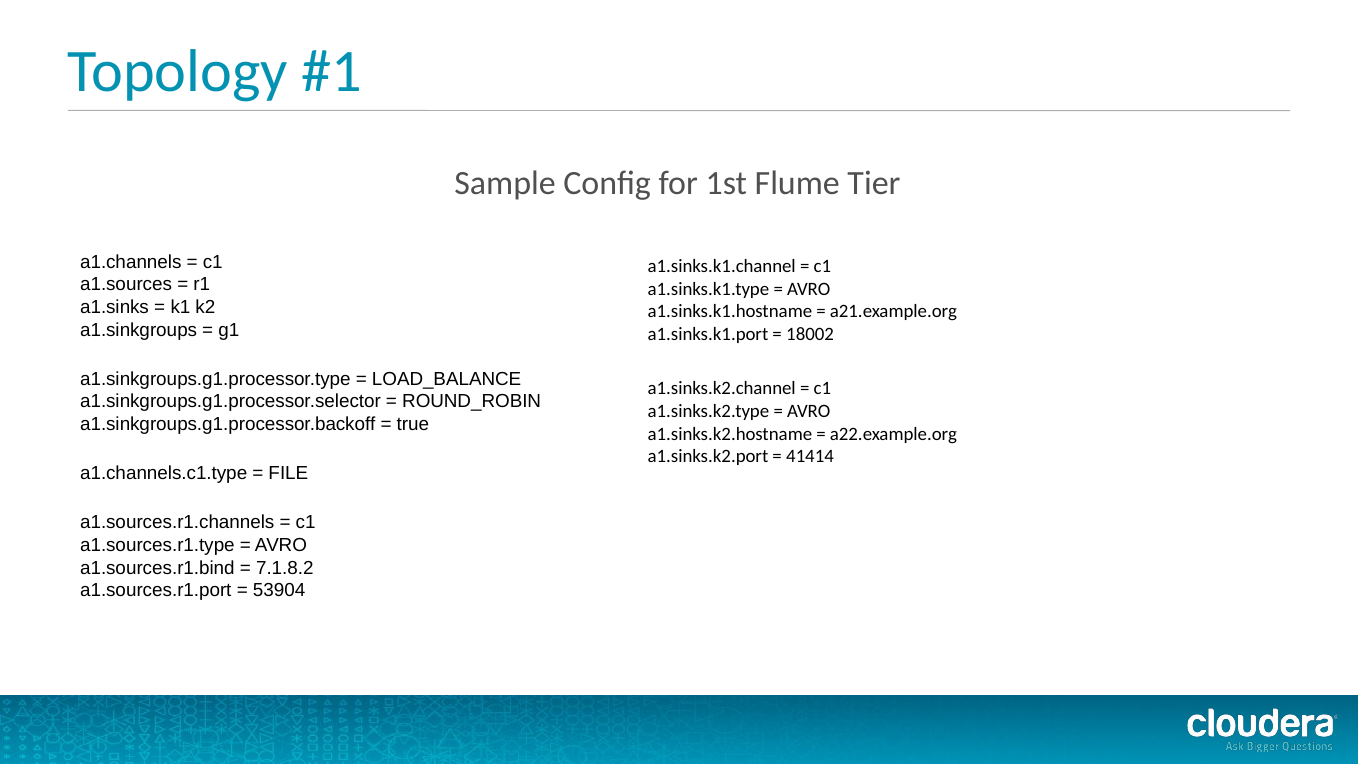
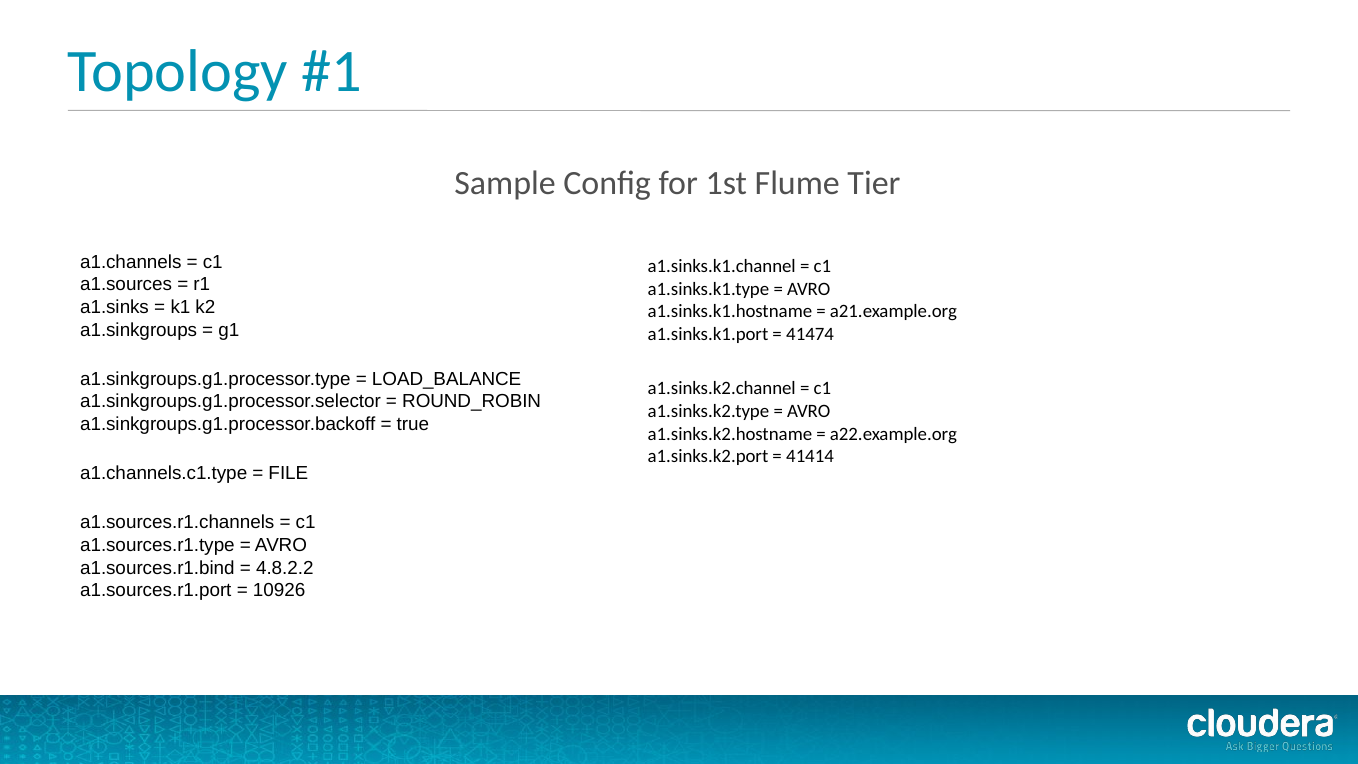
18002: 18002 -> 41474 (810, 334)
7.1.8.2: 7.1.8.2 -> 4.8.2.2 (285, 568)
53904: 53904 -> 10926 (279, 591)
